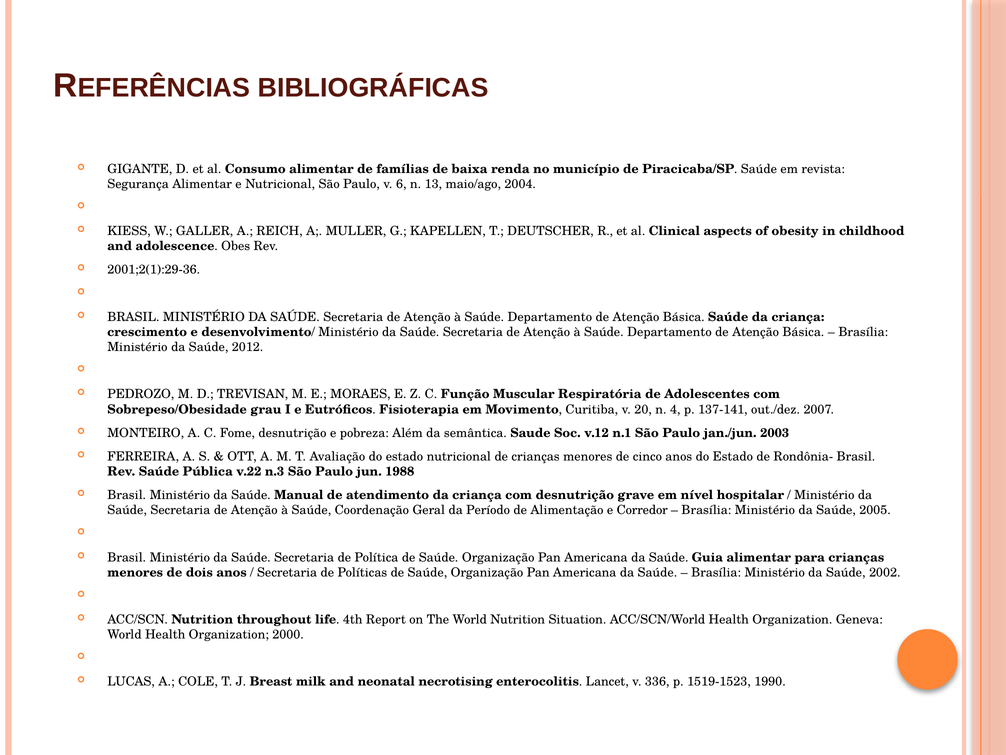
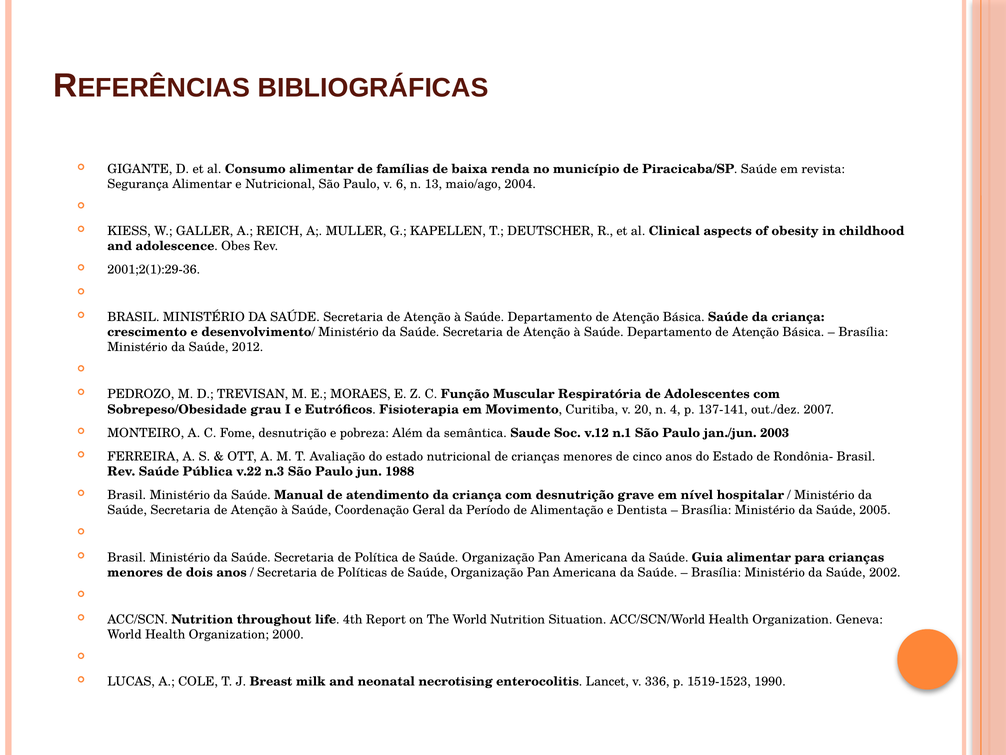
Corredor: Corredor -> Dentista (642, 510)
